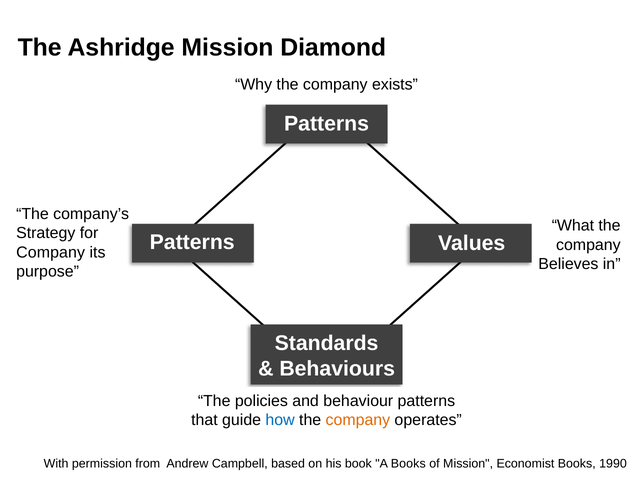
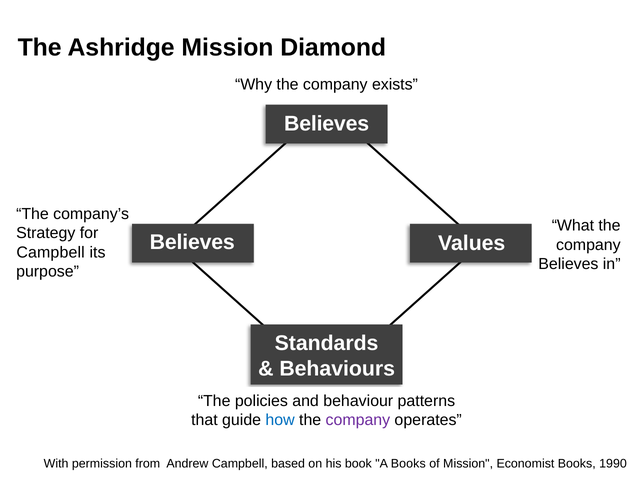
Patterns: Patterns -> Believes (327, 124)
Patterns: Patterns -> Believes (192, 242)
Company: Company -> Campbell (51, 252)
company colour: orange -> purple (358, 420)
